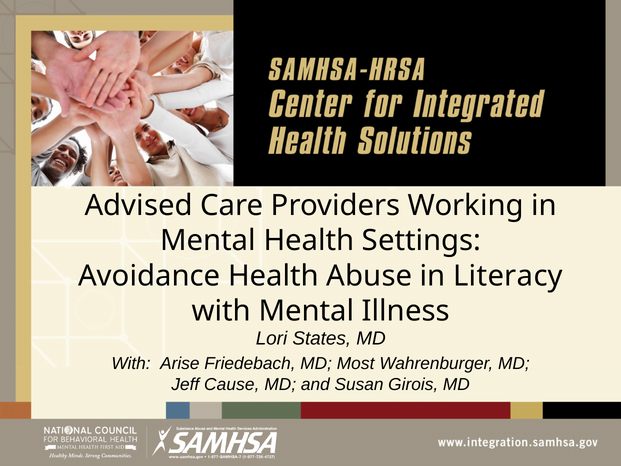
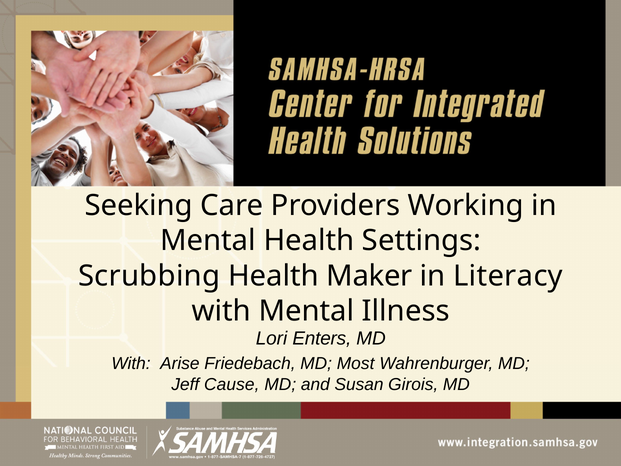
Advised: Advised -> Seeking (139, 205)
Avoidance: Avoidance -> Scrubbing (149, 276)
Abuse: Abuse -> Maker (370, 276)
States: States -> Enters (322, 339)
